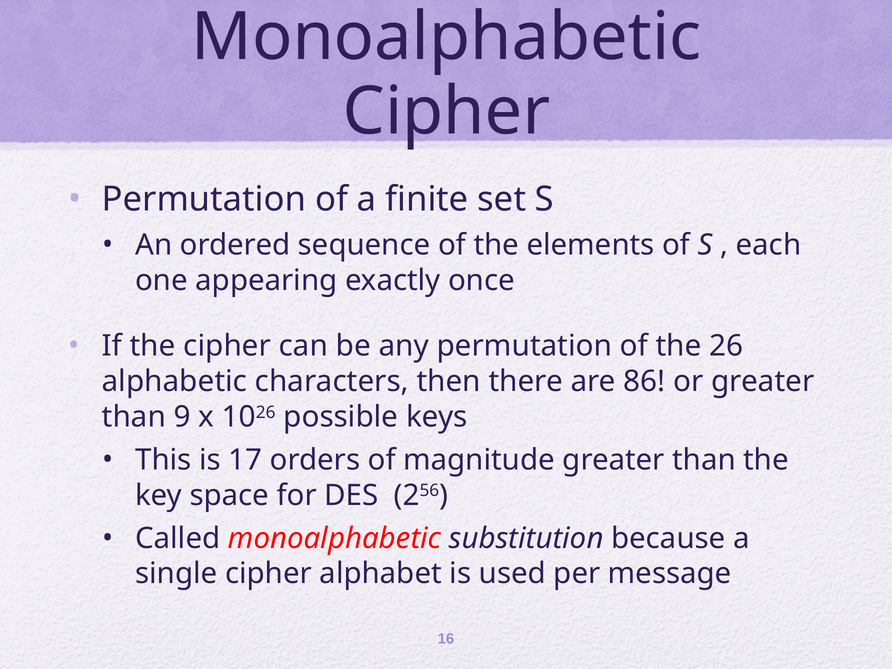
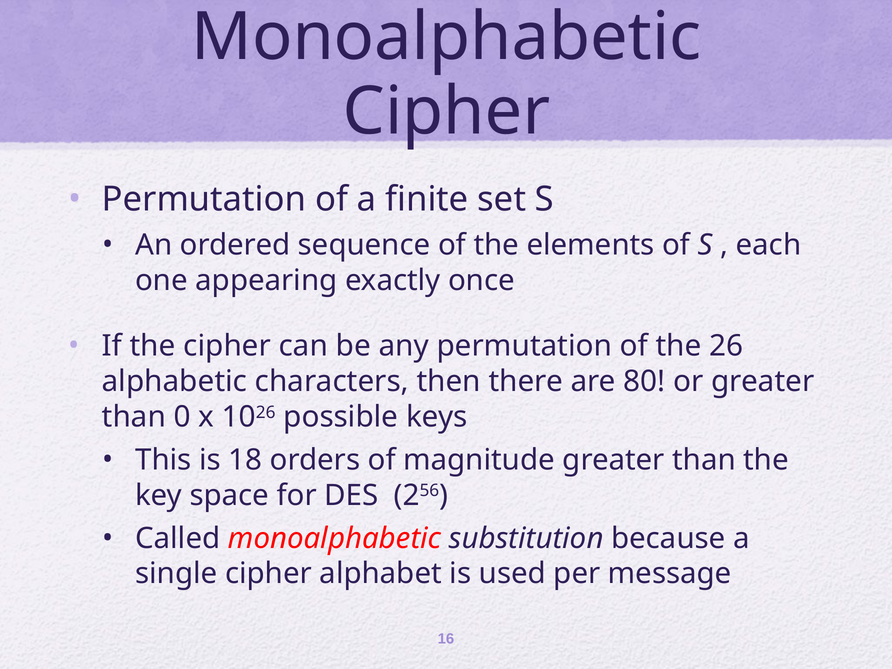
86: 86 -> 80 (644, 381)
9: 9 -> 0 (182, 417)
17: 17 -> 18 (245, 460)
